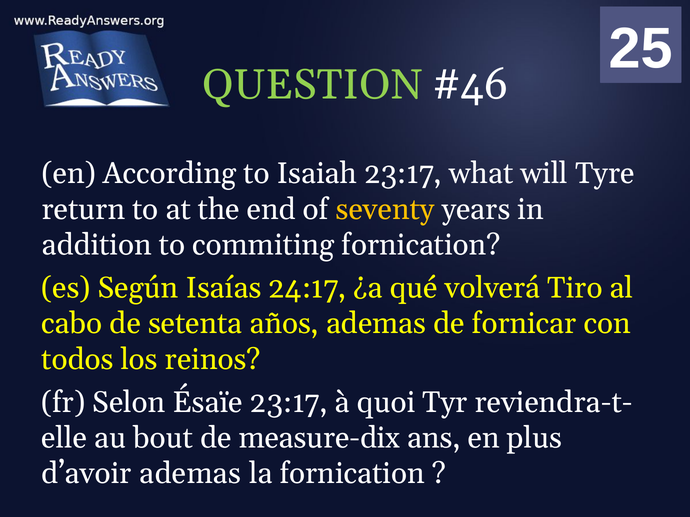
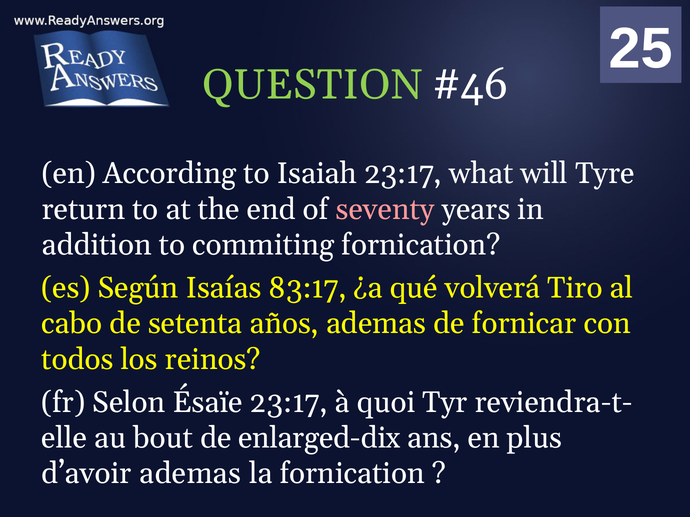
seventy colour: yellow -> pink (385, 210)
24:17: 24:17 -> 83:17 (307, 288)
measure-dix: measure-dix -> enlarged-dix (320, 438)
